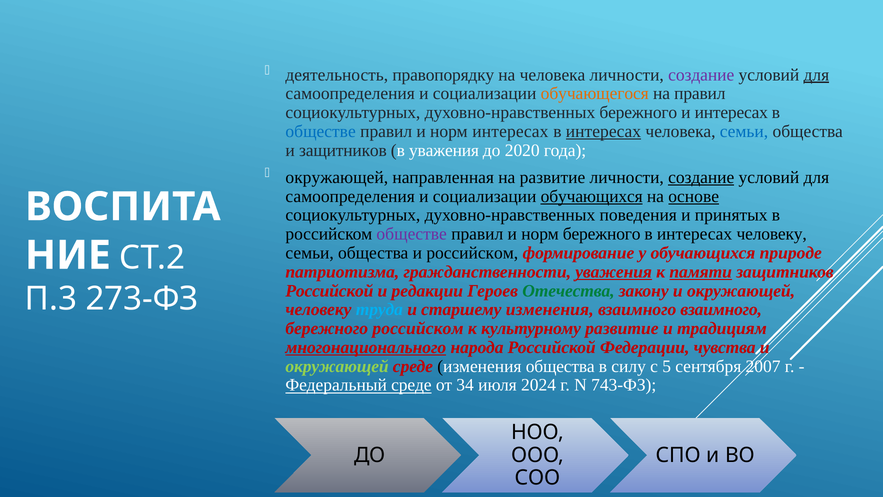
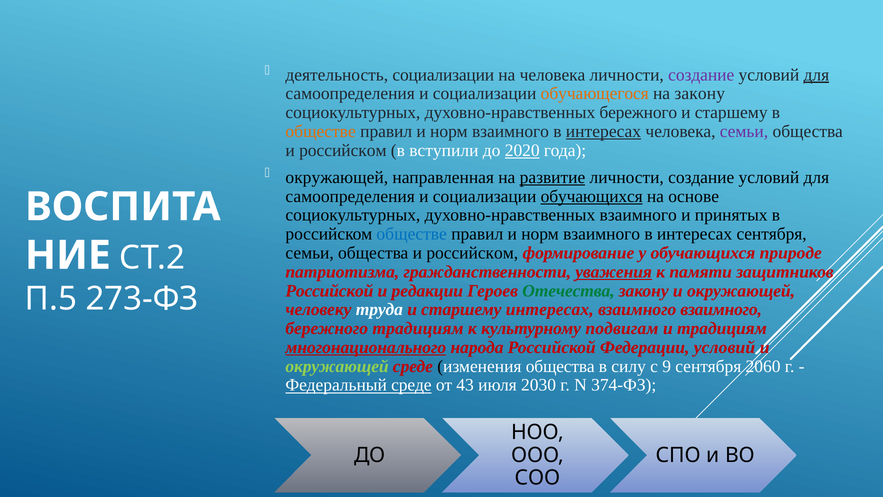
деятельность правопорядку: правопорядку -> социализации (443, 75)
на правил: правил -> закону (700, 94)
интересах: интересах -> старшему (731, 112)
обществе colour: blue -> orange (321, 131)
интересах: интересах -> взаимного (510, 131)
семьи colour: blue -> purple (744, 131)
защитников: защитников -> российском (343, 150)
в уважения: уважения -> вступили (444, 150)
2020 underline: none -> present (522, 150)
развитие underline: none -> present (552, 177)
создание underline: present -> none (701, 177)
основе underline: present -> none (694, 196)
духовно-нравственных поведения: поведения -> взаимного (638, 215)
обществе colour: purple -> blue (412, 234)
бережного: бережного -> взаимного (602, 234)
интересах человеку: человеку -> сентября (772, 234)
памяти underline: present -> none (701, 272)
П.3: П.3 -> П.5 (51, 299)
труда colour: light blue -> white (379, 309)
старшему изменения: изменения -> интересах (550, 309)
бережного российском: российском -> традициям (418, 328)
культурному развитие: развитие -> подвигам (622, 328)
Федерации чувства: чувства -> условий (724, 347)
5: 5 -> 9 (667, 366)
2007: 2007 -> 2060 (763, 366)
34: 34 -> 43 (465, 385)
2024: 2024 -> 2030 (539, 385)
743-ФЗ: 743-ФЗ -> 374-ФЗ (624, 385)
